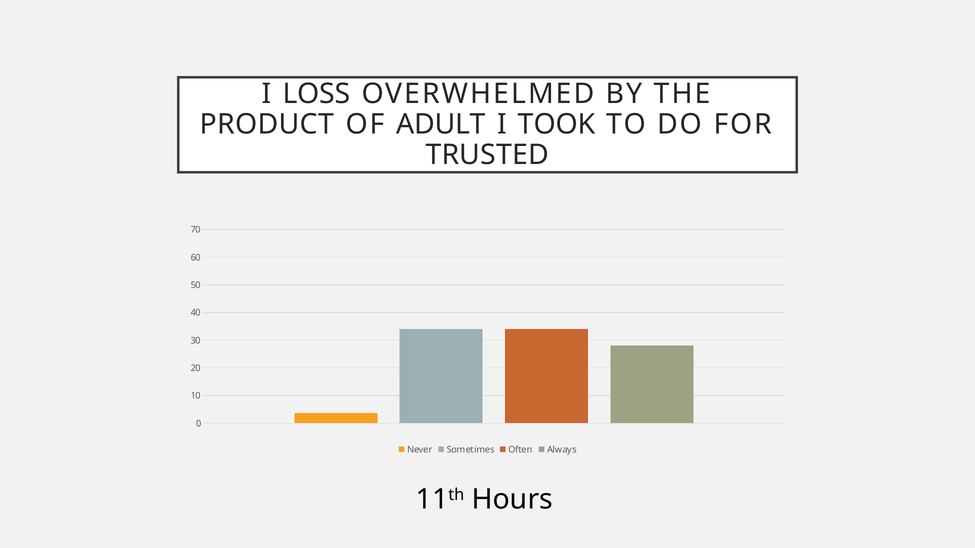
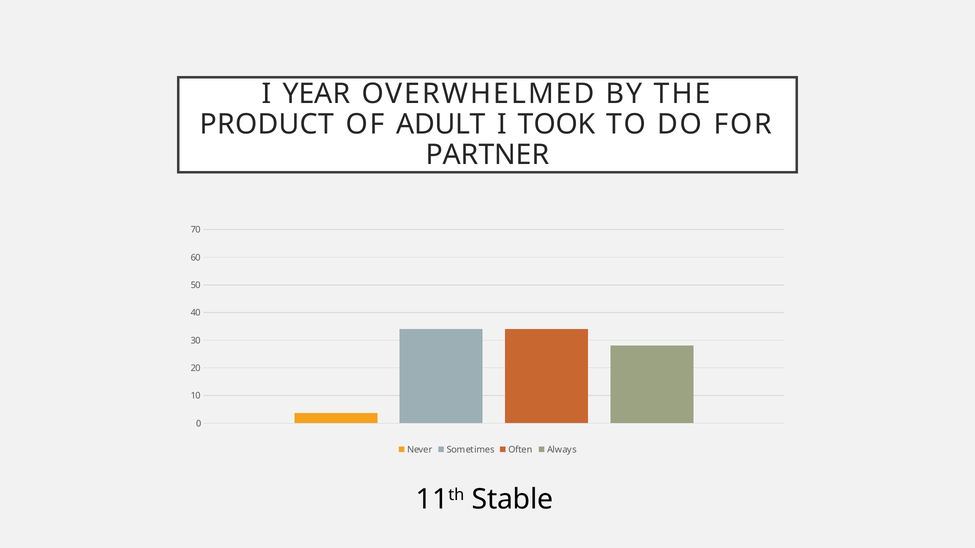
LOSS: LOSS -> YEAR (317, 94)
TRUSTED: TRUSTED -> PARTNER (487, 155)
Hours: Hours -> Stable (512, 500)
